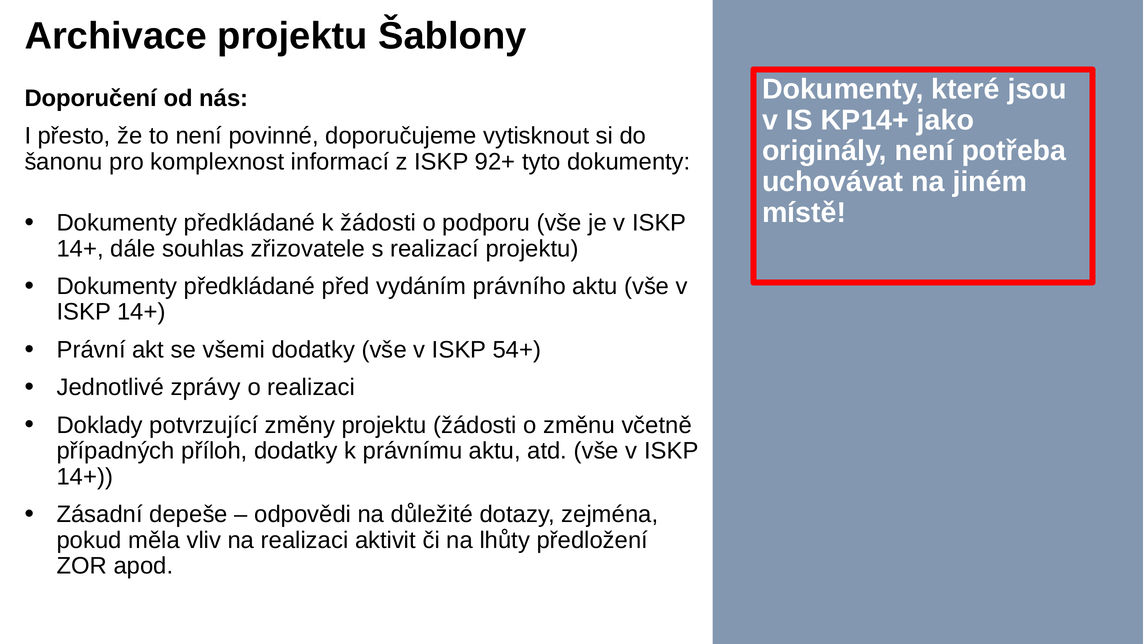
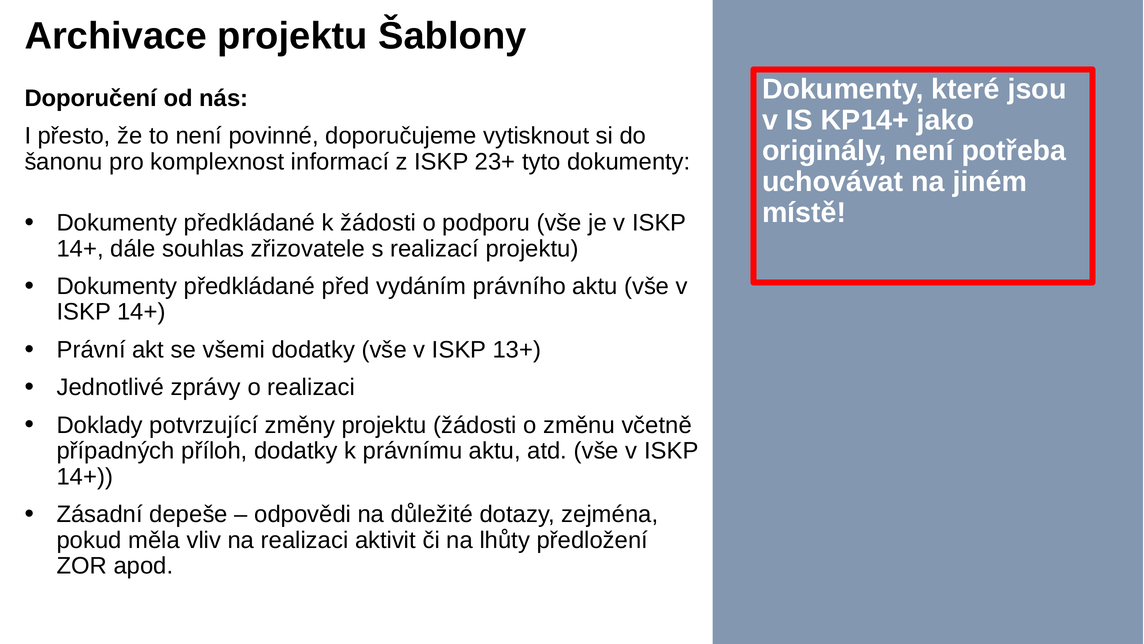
92+: 92+ -> 23+ (495, 162)
54+: 54+ -> 13+ (517, 350)
